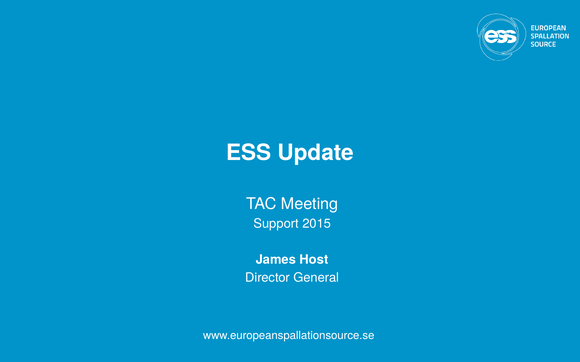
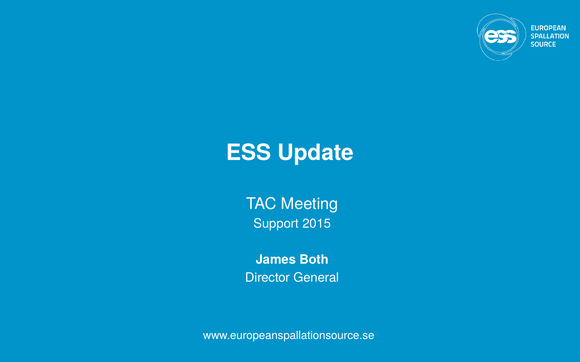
Host: Host -> Both (314, 260)
